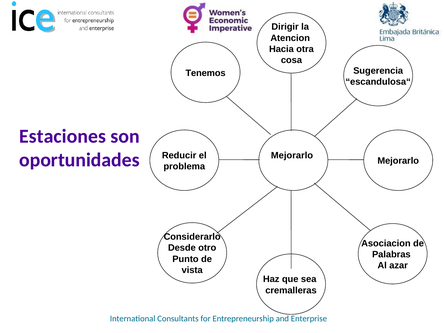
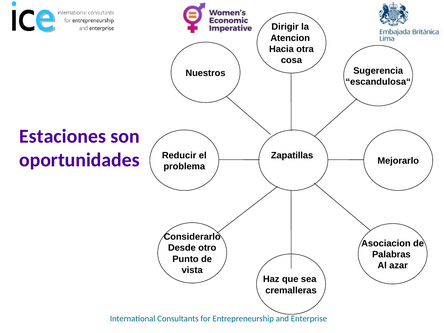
Tenemos: Tenemos -> Nuestros (206, 73)
Mejorarlo: Mejorarlo -> Zapatillas (292, 155)
